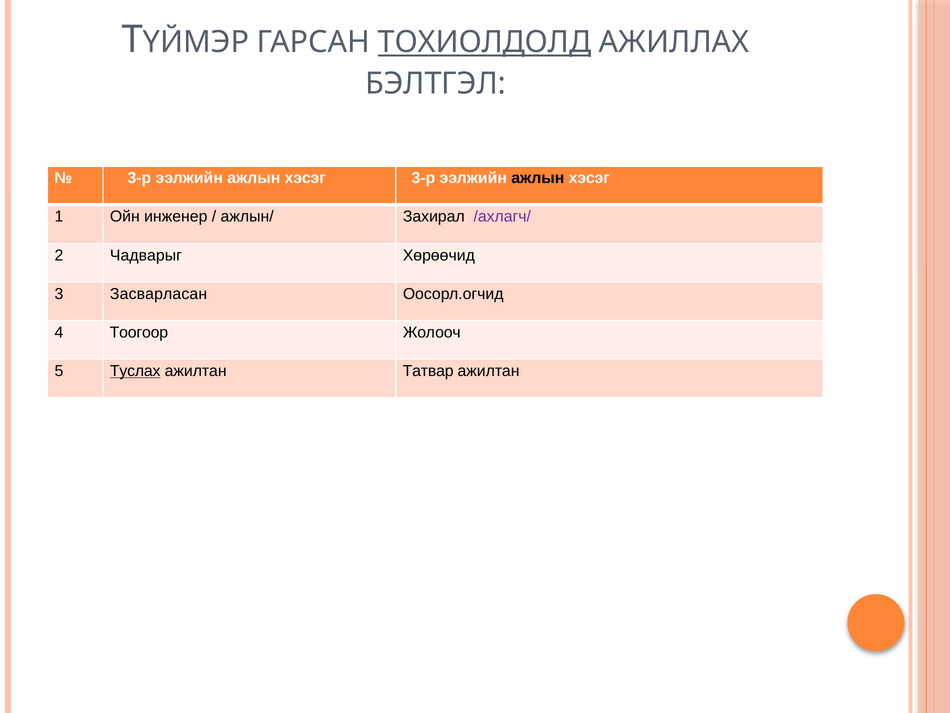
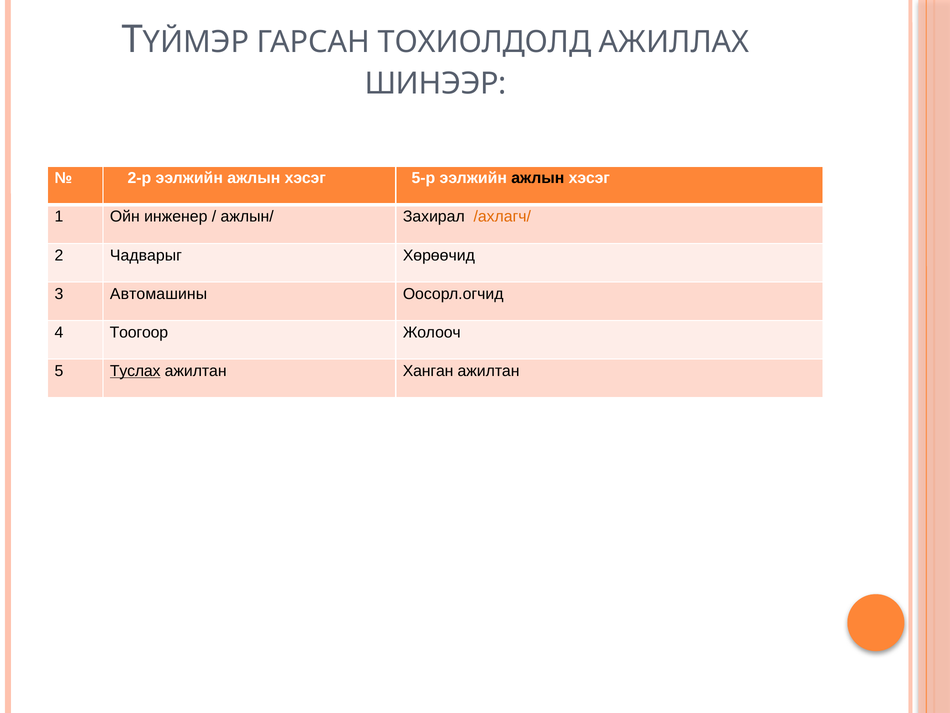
ТОХИОЛДОЛД underline: present -> none (485, 42)
БЭЛТГЭЛ: БЭЛТГЭЛ -> ШИНЭЭР (436, 83)
3-р: 3-р -> 2-р (139, 178)
хэсэг 3-р: 3-р -> 5-р (423, 178)
/ахлагч/ colour: purple -> orange (502, 217)
Засварласан: Засварласан -> Автомашины (159, 294)
Татвар: Татвар -> Ханган (428, 371)
